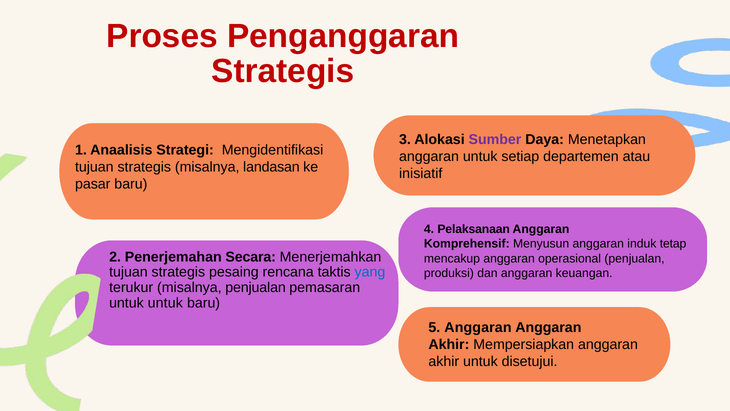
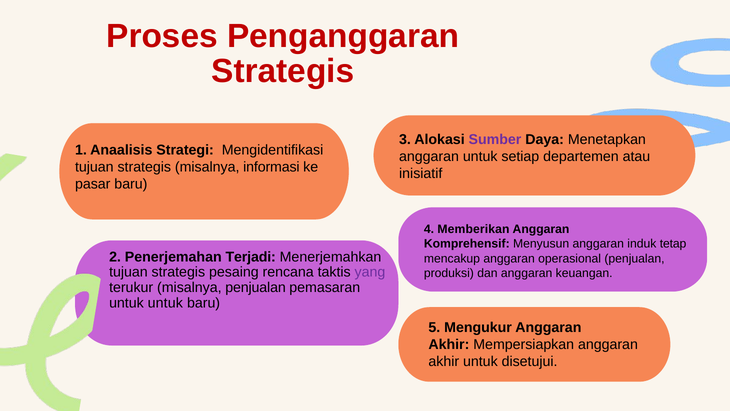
landasan: landasan -> informasi (271, 167)
Pelaksanaan: Pelaksanaan -> Memberikan (473, 229)
Secara: Secara -> Terjadi (251, 257)
yang colour: blue -> purple (370, 272)
5 Anggaran: Anggaran -> Mengukur (478, 327)
